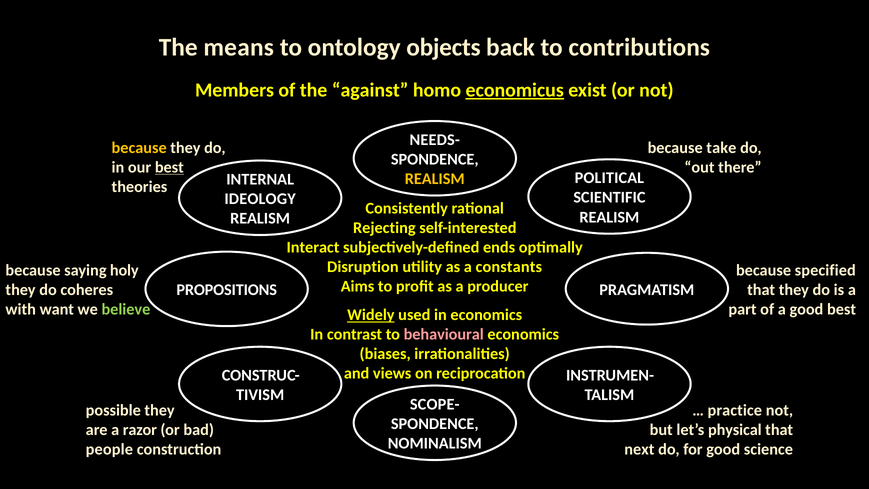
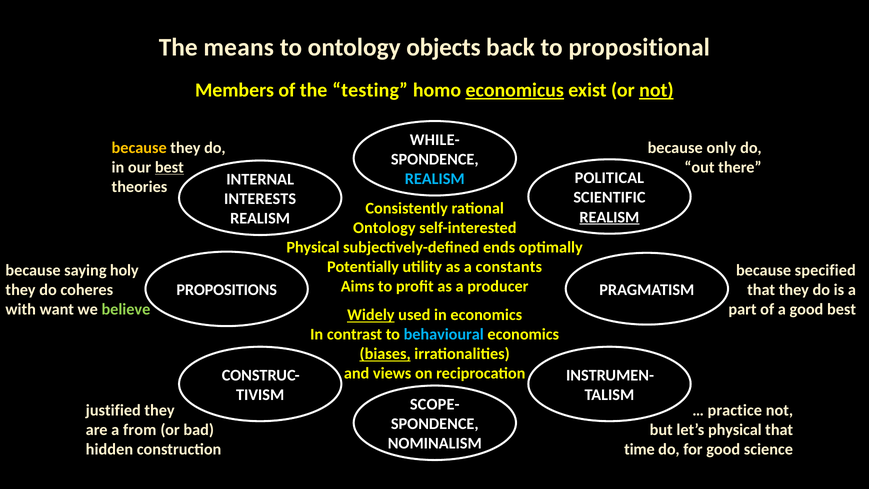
contributions: contributions -> propositional (639, 47)
against: against -> testing (370, 90)
not underline: none -> present (656, 90)
NEEDS-: NEEDS- -> WHILE- (435, 140)
take: take -> only (721, 148)
REALISM colour: yellow -> light blue (435, 179)
IDEOLOGY: IDEOLOGY -> INTERESTS (260, 199)
REALISM underline: none -> present (609, 217)
Rejecting: Rejecting -> Ontology (384, 228)
Interact: Interact -> Physical (313, 247)
Disruption: Disruption -> Potentially (363, 267)
behavioural colour: pink -> light blue (444, 334)
biases underline: none -> present (385, 354)
possible: possible -> justified (113, 410)
razor: razor -> from (140, 430)
people: people -> hidden (109, 449)
next: next -> time (639, 449)
